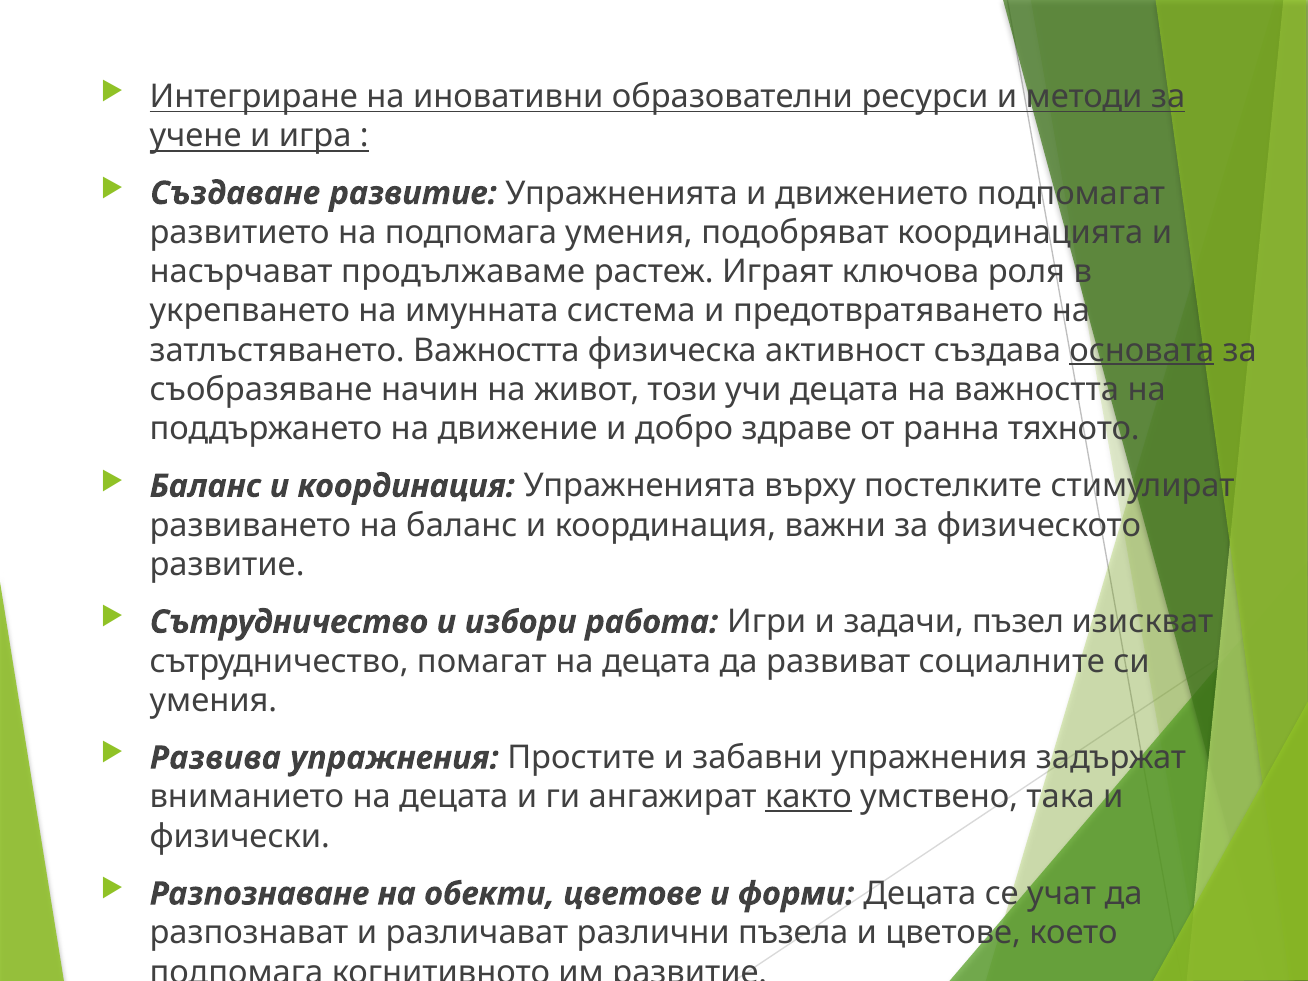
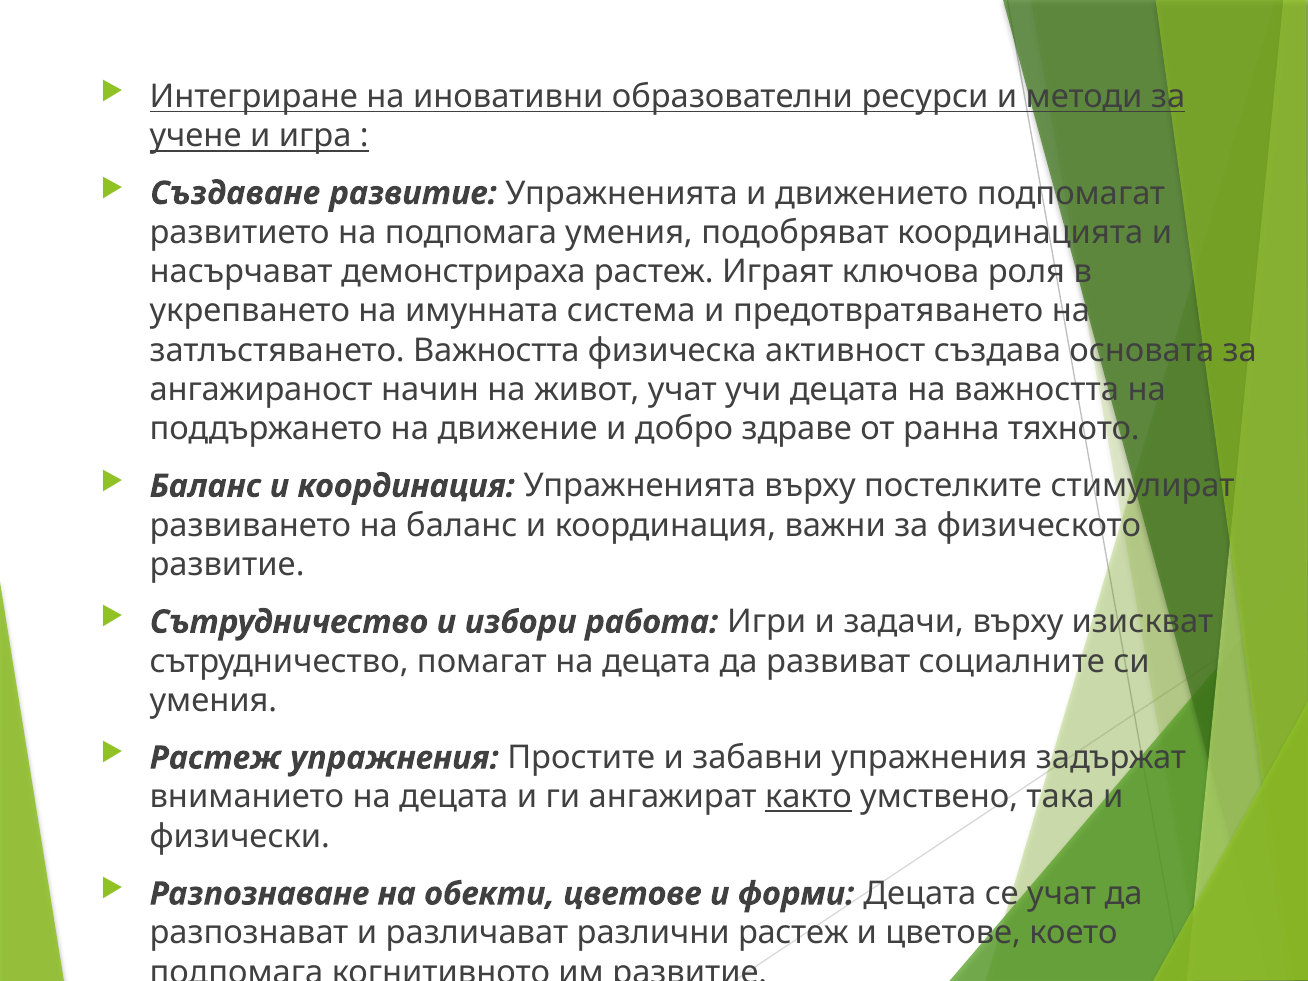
продължаваме: продължаваме -> демонстрираха (463, 272)
основата underline: present -> none (1142, 350)
съобразяване: съобразяване -> ангажираност (261, 389)
живот този: този -> учат (682, 389)
задачи пъзел: пъзел -> върху (1018, 622)
Развива: Развива -> Растеж (215, 758)
различни пъзела: пъзела -> растеж (793, 933)
